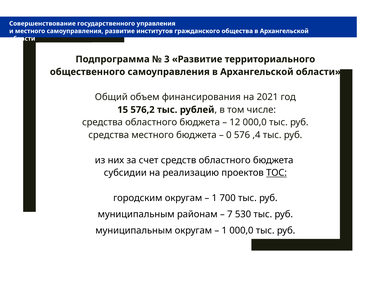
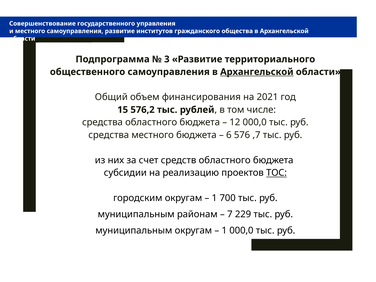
Архангельской underline: none -> present (257, 72)
0: 0 -> 6 (229, 135)
,4: ,4 -> ,7 (256, 135)
530: 530 -> 229 (243, 214)
